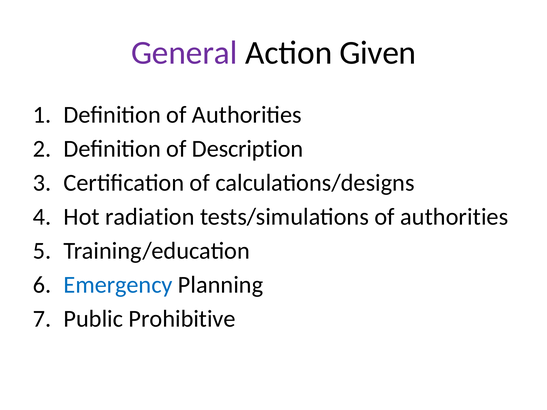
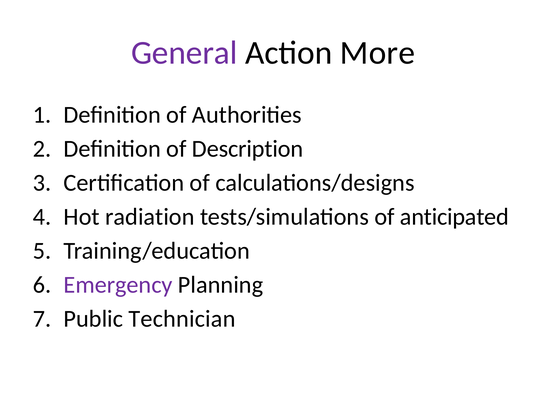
Given: Given -> More (378, 53)
tests/simulations of authorities: authorities -> anticipated (454, 217)
Emergency colour: blue -> purple (118, 285)
Prohibitive: Prohibitive -> Technician (182, 319)
